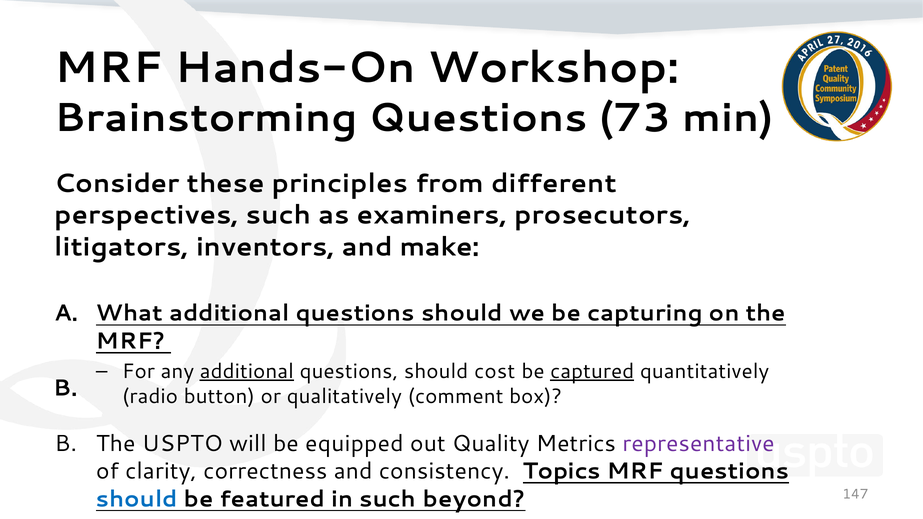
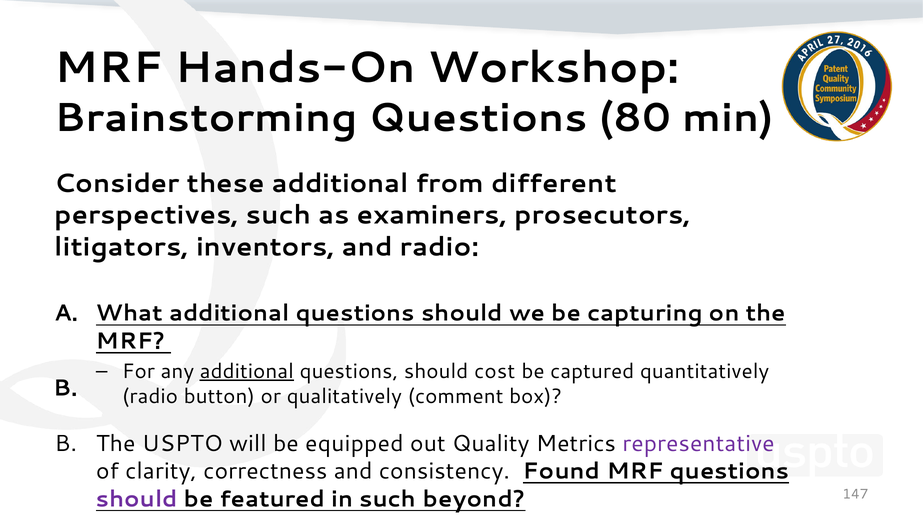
73: 73 -> 80 (635, 118)
these principles: principles -> additional (340, 183)
and make: make -> radio (440, 247)
captured underline: present -> none (592, 371)
Topics: Topics -> Found (561, 471)
should colour: blue -> purple (137, 499)
